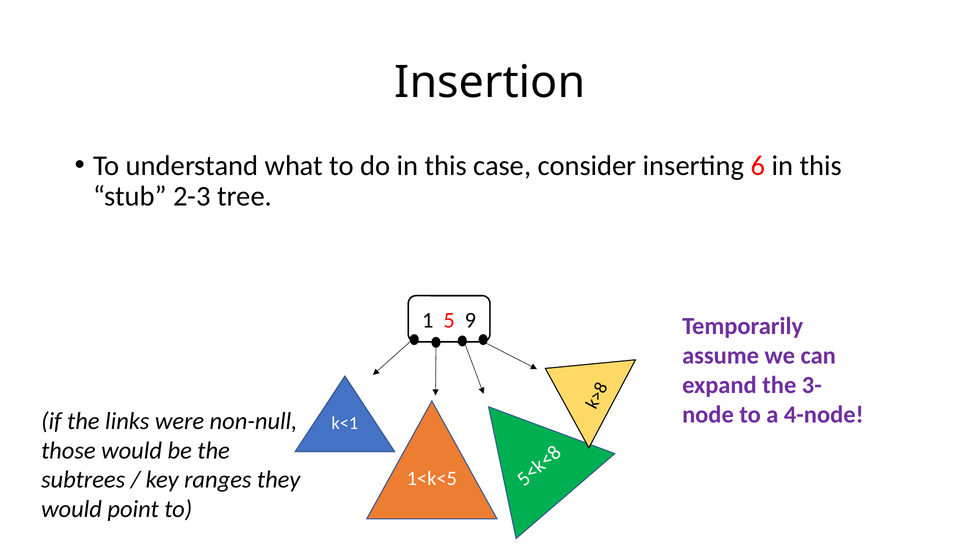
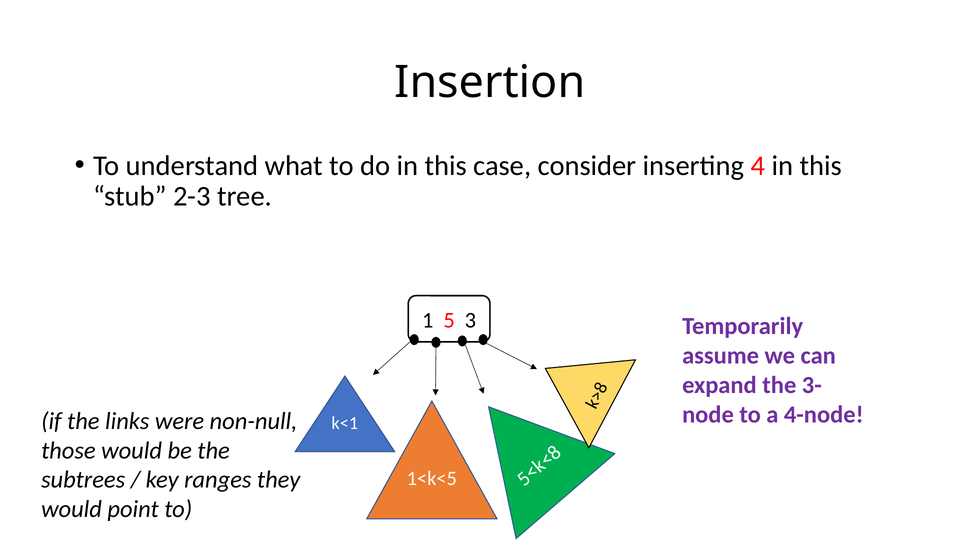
6: 6 -> 4 (758, 166)
9: 9 -> 3 (470, 320)
